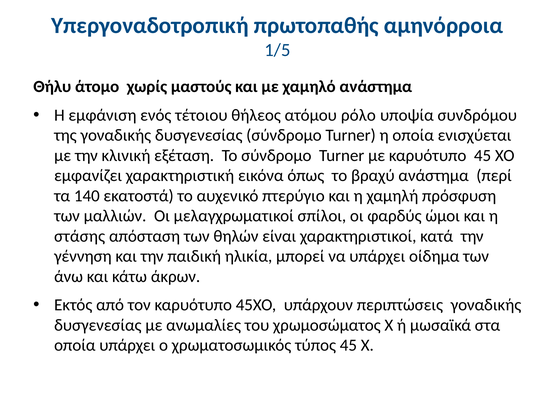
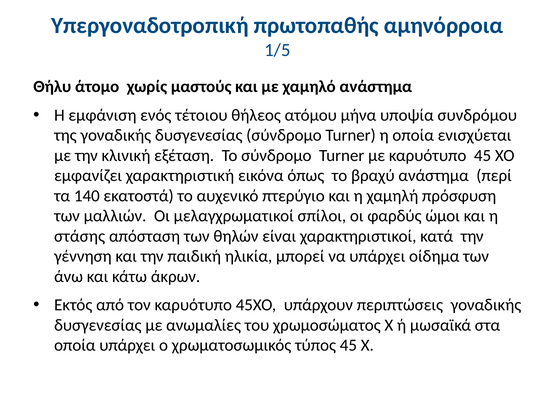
ρόλο: ρόλο -> μήνα (358, 115)
